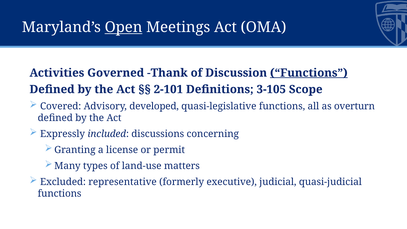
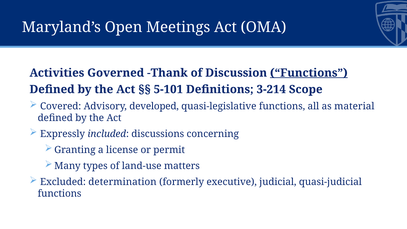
Open underline: present -> none (123, 27)
2-101: 2-101 -> 5-101 (168, 89)
3-105: 3-105 -> 3-214 (271, 89)
overturn: overturn -> material (354, 106)
representative: representative -> determination (122, 182)
